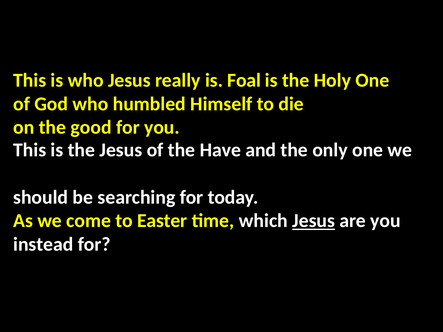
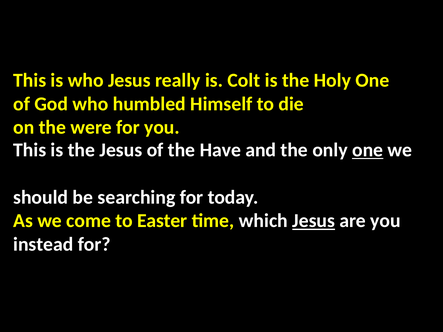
Foal: Foal -> Colt (244, 80)
good: good -> were (91, 128)
one underline: none -> present (368, 150)
